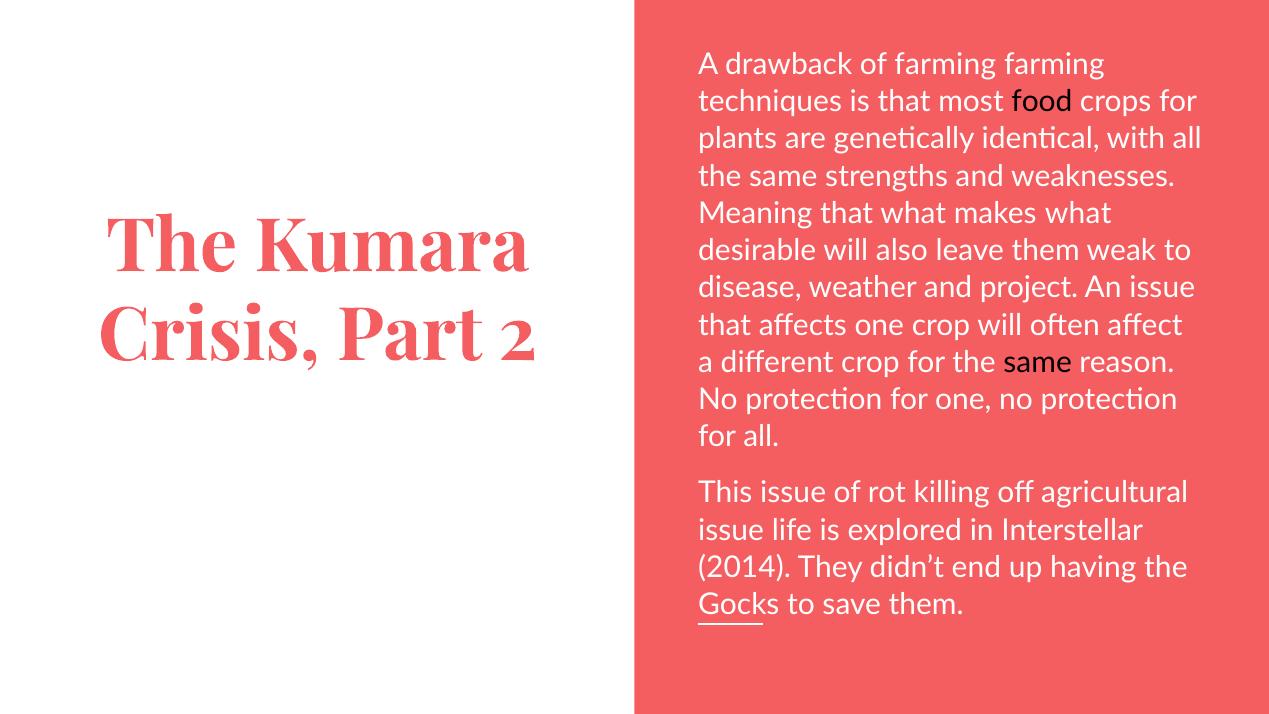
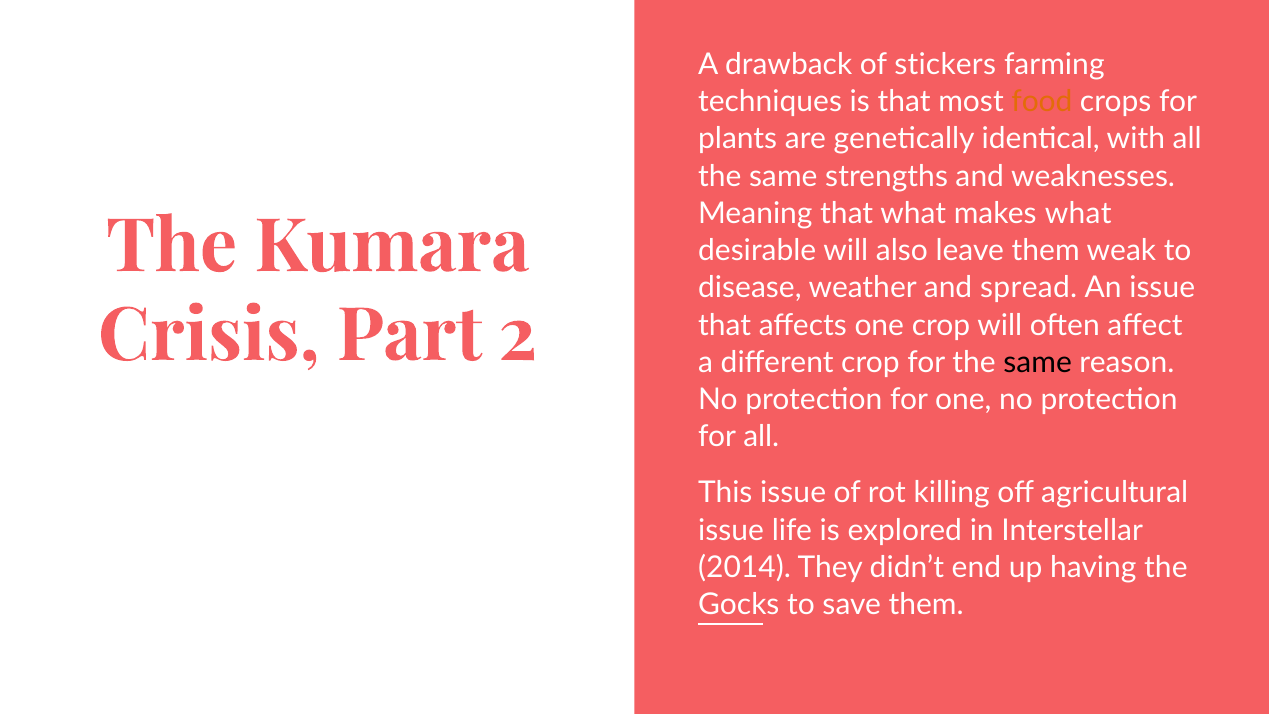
of farming: farming -> stickers (945, 65)
food colour: black -> orange (1042, 102)
project: project -> spread (1029, 288)
